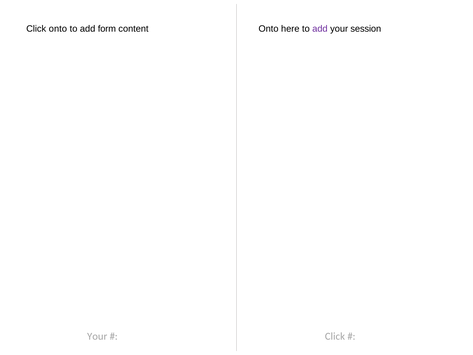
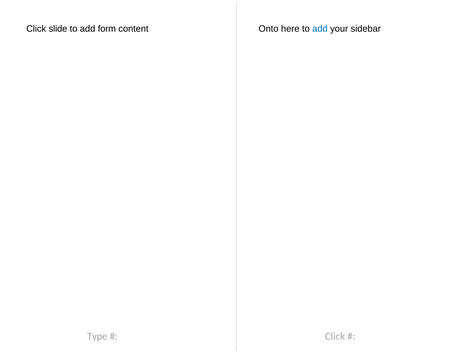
Click onto: onto -> slide (58, 29)
add colour: purple -> blue (320, 29)
session: session -> sidebar (366, 29)
Your: Your -> Type (97, 336)
